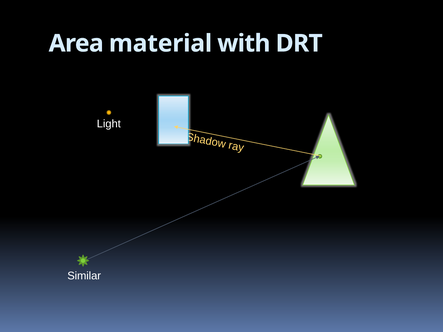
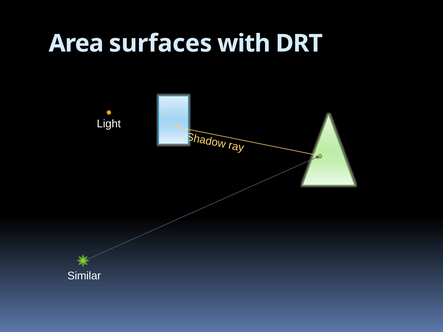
material: material -> surfaces (160, 43)
